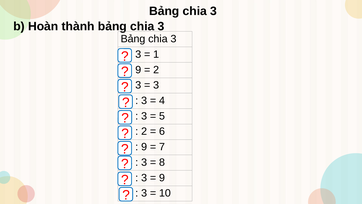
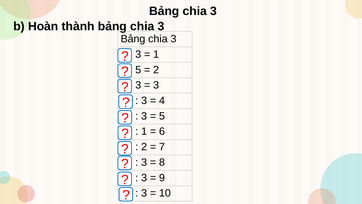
9: 9 -> 5 (138, 70)
2: 2 -> 1 (144, 132)
9: 9 -> 2 (144, 147)
